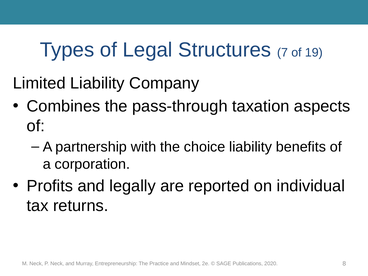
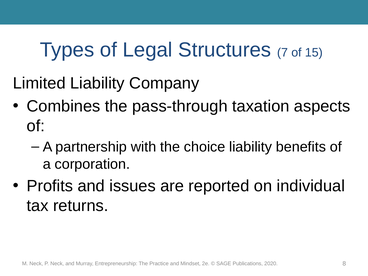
19: 19 -> 15 (314, 53)
legally: legally -> issues (133, 186)
